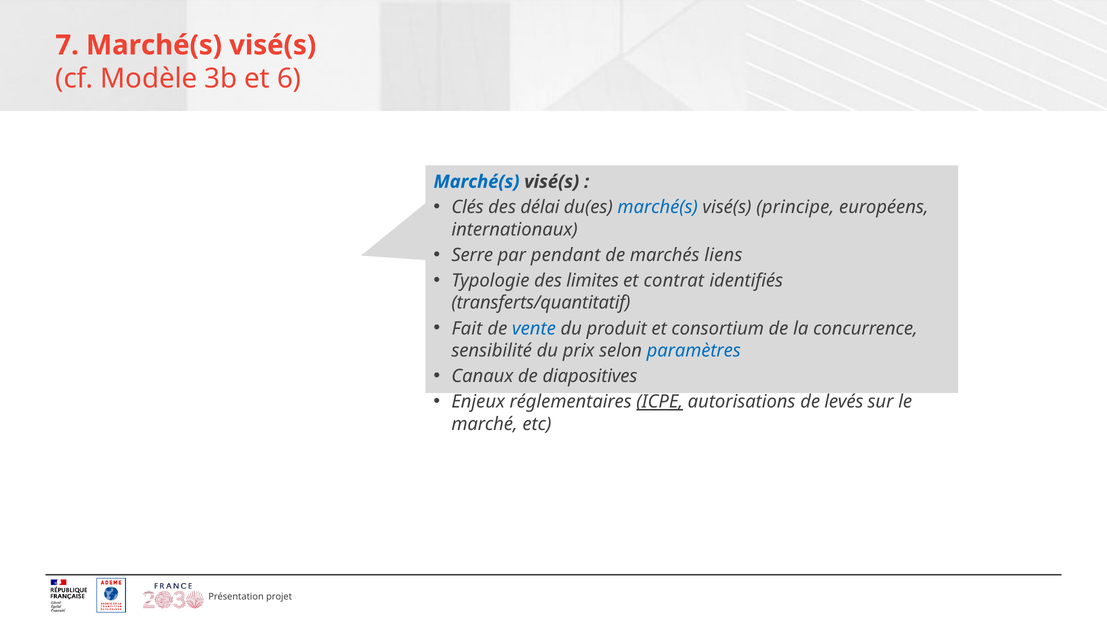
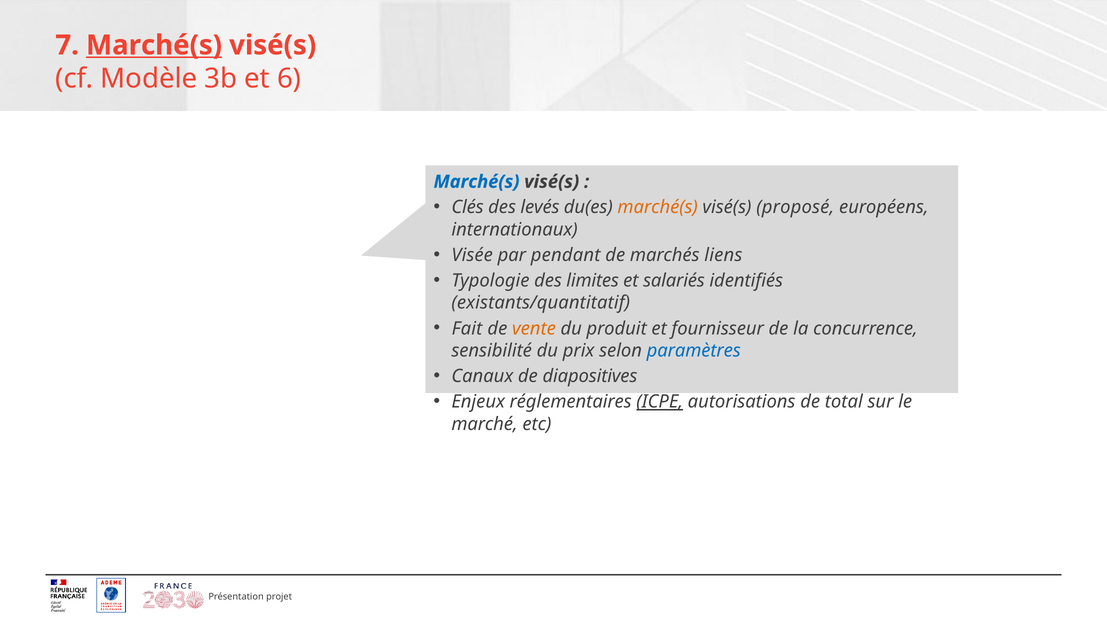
Marché(s underline: none -> present (154, 45)
délai: délai -> levés (540, 207)
marché(s colour: blue -> orange (658, 207)
principe: principe -> proposé (795, 207)
Serre: Serre -> Visée (472, 255)
contrat: contrat -> salariés (674, 281)
transferts/quantitatif: transferts/quantitatif -> existants/quantitatif (541, 303)
vente colour: blue -> orange (534, 328)
consortium: consortium -> fournisseur (718, 328)
levés: levés -> total (844, 402)
